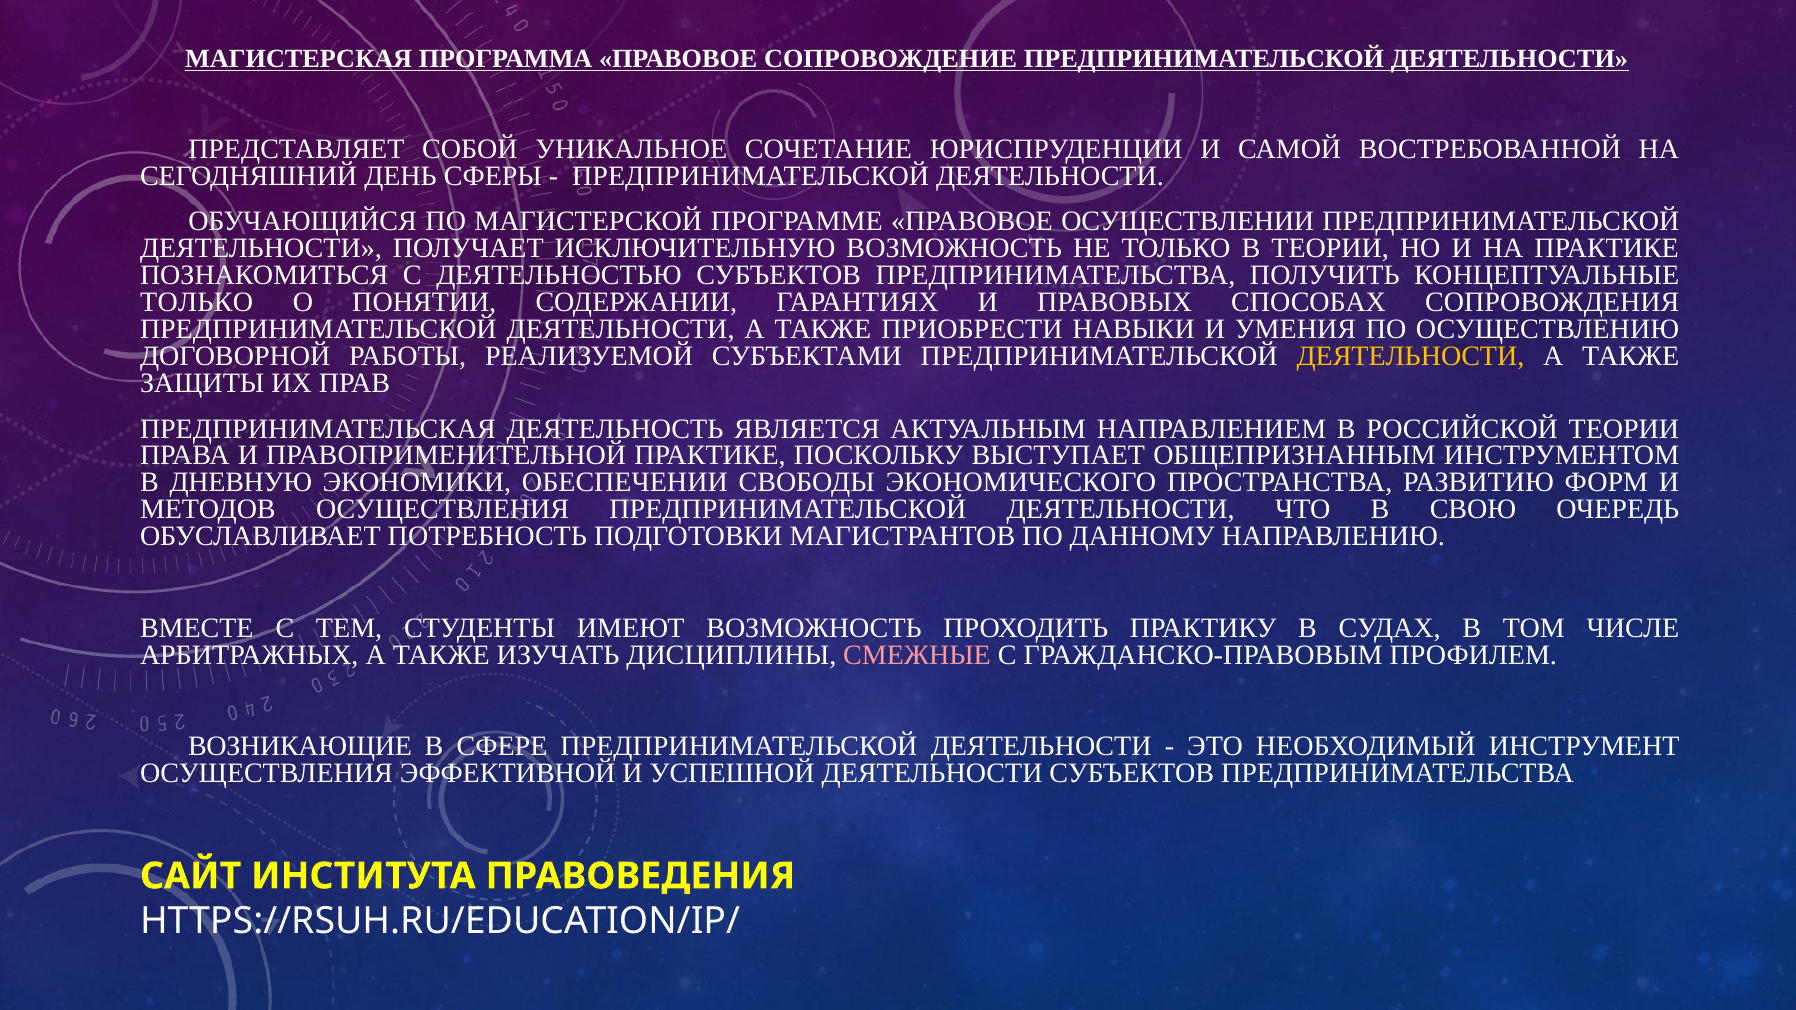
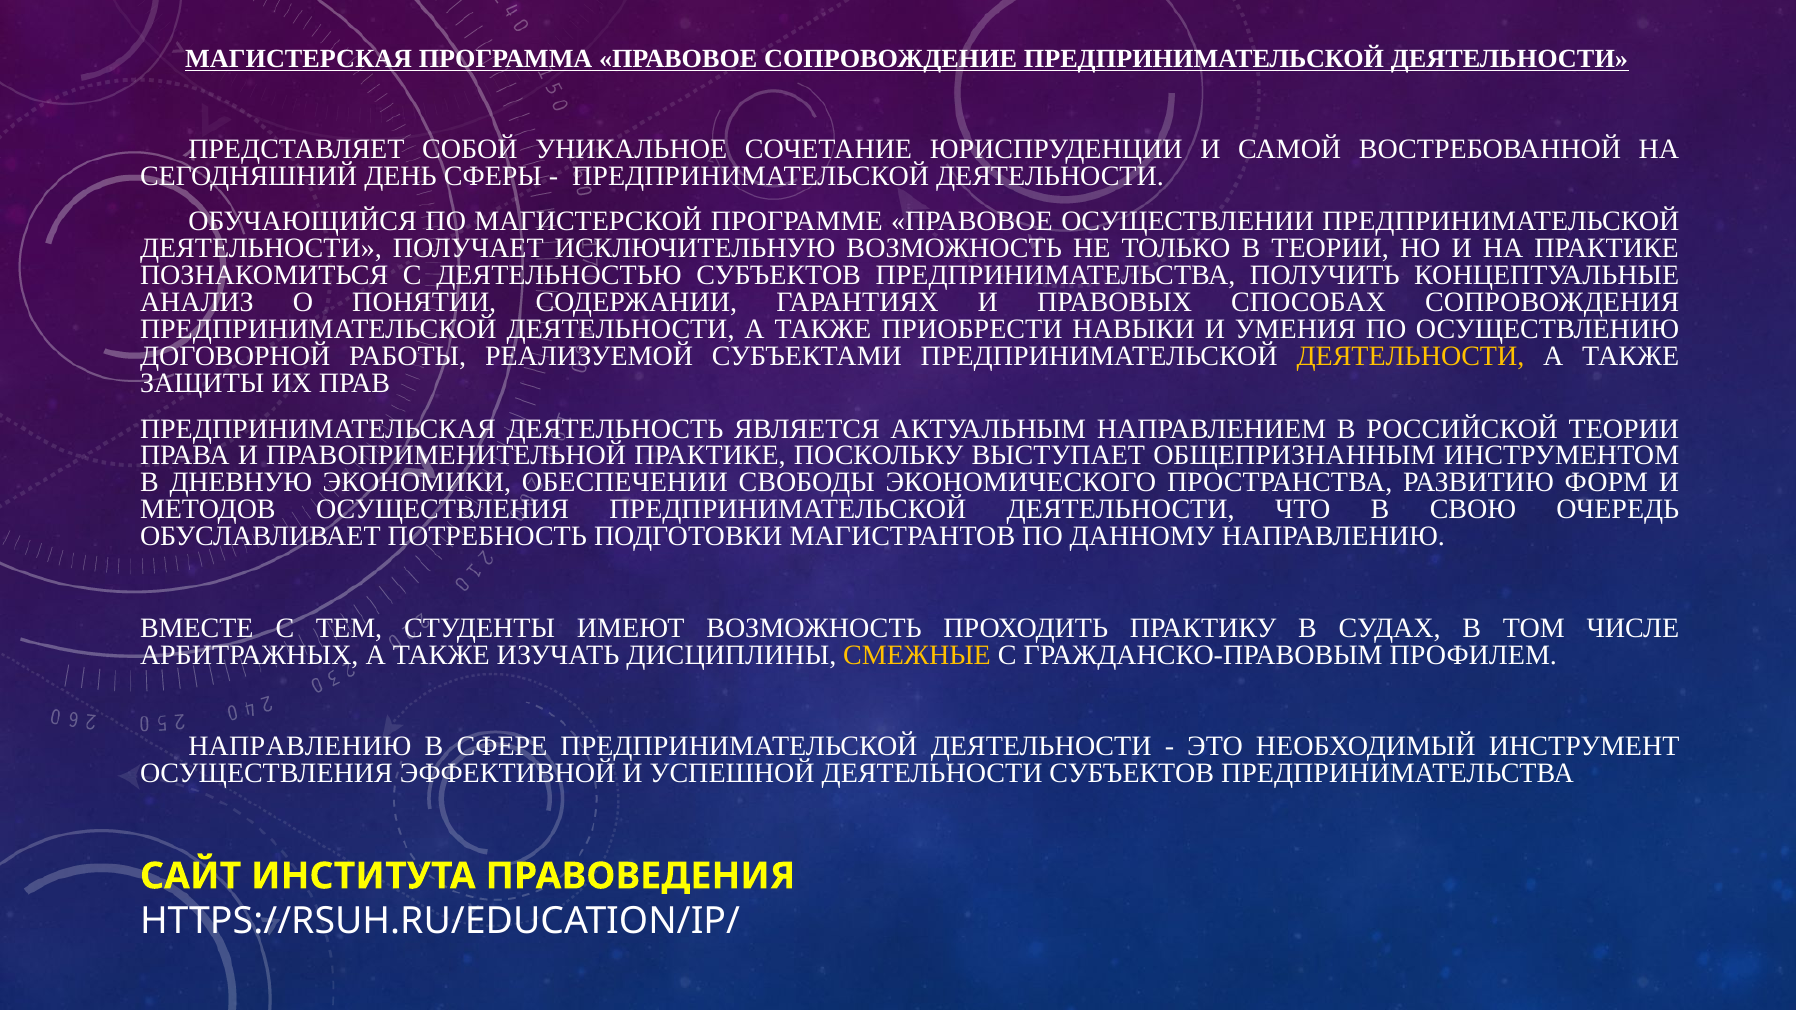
ТОЛЬКО: ТОЛЬКО -> АНАЛИЗ (197, 302)
СМЕЖНЫЕ colour: pink -> yellow (917, 655)
ВОЗНИКАЮЩИЕ: ВОЗНИКАЮЩИЕ -> НАПРАВЛЕНИЮ (300, 746)
